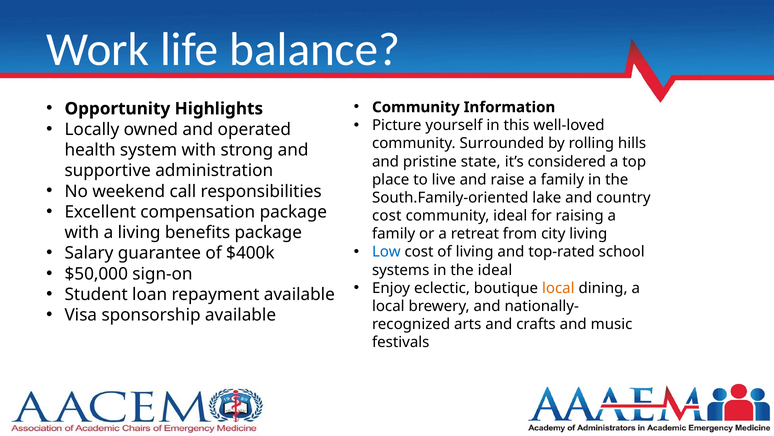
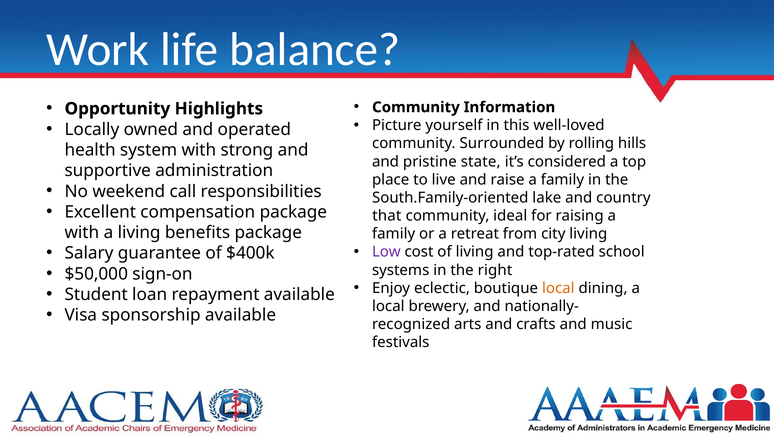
cost: cost -> that (387, 216)
Low colour: blue -> purple (386, 252)
the ideal: ideal -> right (495, 270)
